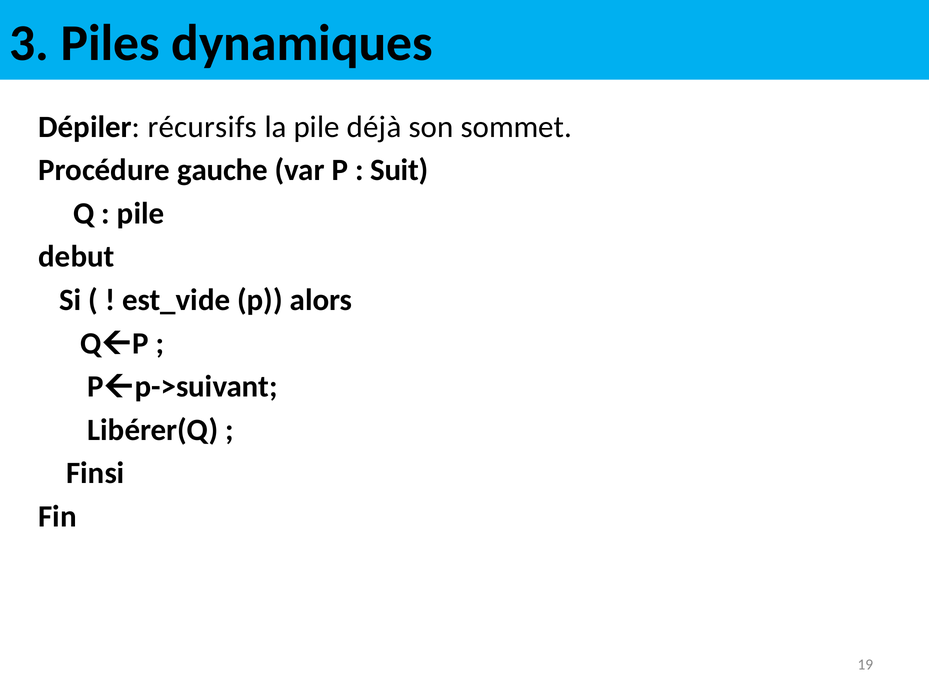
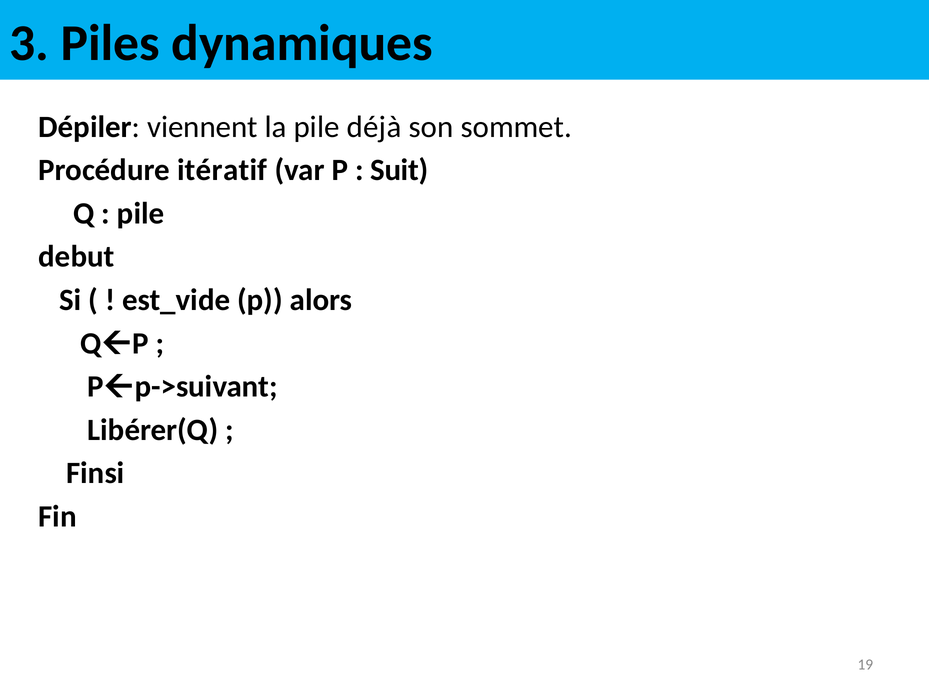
récursifs: récursifs -> viennent (202, 127)
gauche: gauche -> itératif (222, 170)
